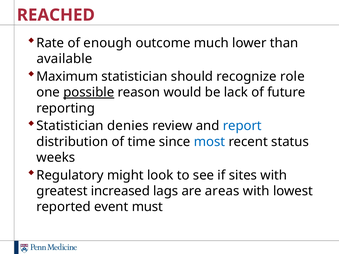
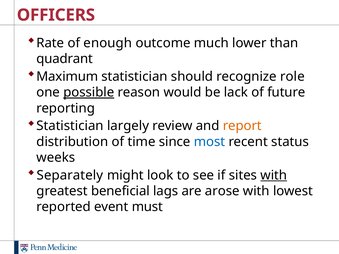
REACHED: REACHED -> OFFICERS (56, 15)
available: available -> quadrant (65, 59)
denies: denies -> largely (128, 126)
report colour: blue -> orange (242, 126)
Regulatory: Regulatory -> Separately (70, 175)
with underline: none -> present (274, 175)
increased: increased -> beneficial (120, 191)
areas: areas -> arose (222, 191)
